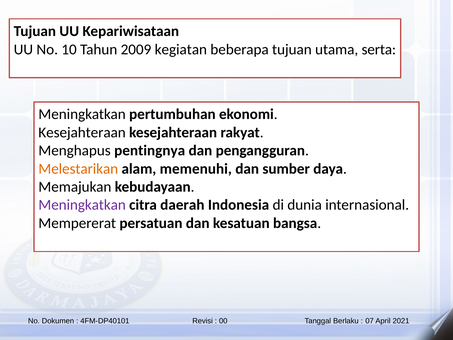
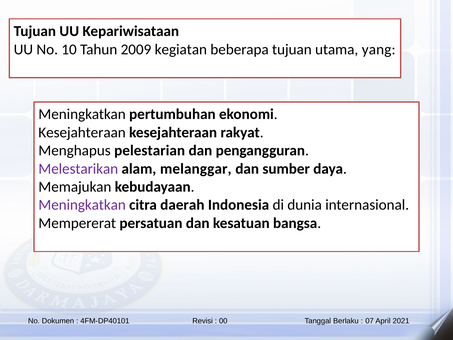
serta: serta -> yang (379, 49)
pentingnya: pentingnya -> pelestarian (150, 150)
Melestarikan colour: orange -> purple (78, 169)
memenuhi: memenuhi -> melanggar (196, 169)
